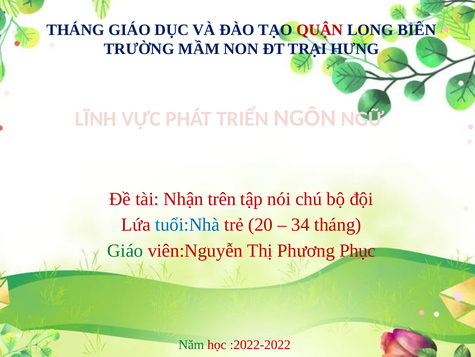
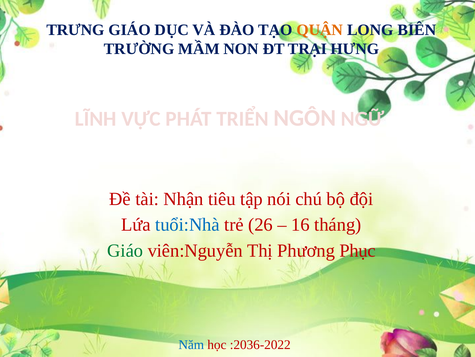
THÁNG: THÁNG -> TRƯNG (75, 30)
QUẬN colour: red -> orange (320, 30)
trên: trên -> tiêu (222, 199)
20: 20 -> 26 (261, 224)
34: 34 -> 16 (301, 224)
Năm colour: green -> blue (191, 344)
:2022-2022: :2022-2022 -> :2036-2022 (260, 344)
